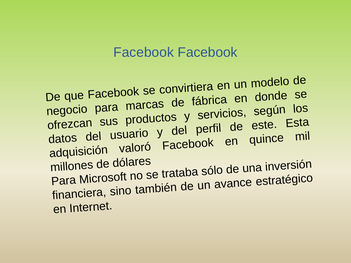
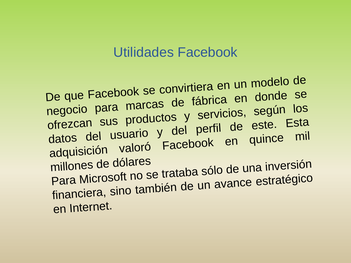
Facebook: Facebook -> Utilidades (144, 52)
